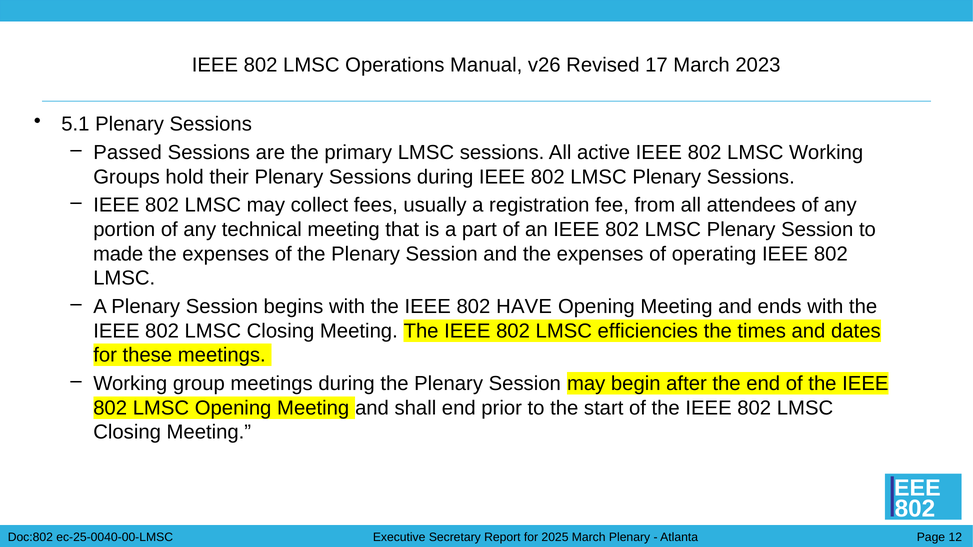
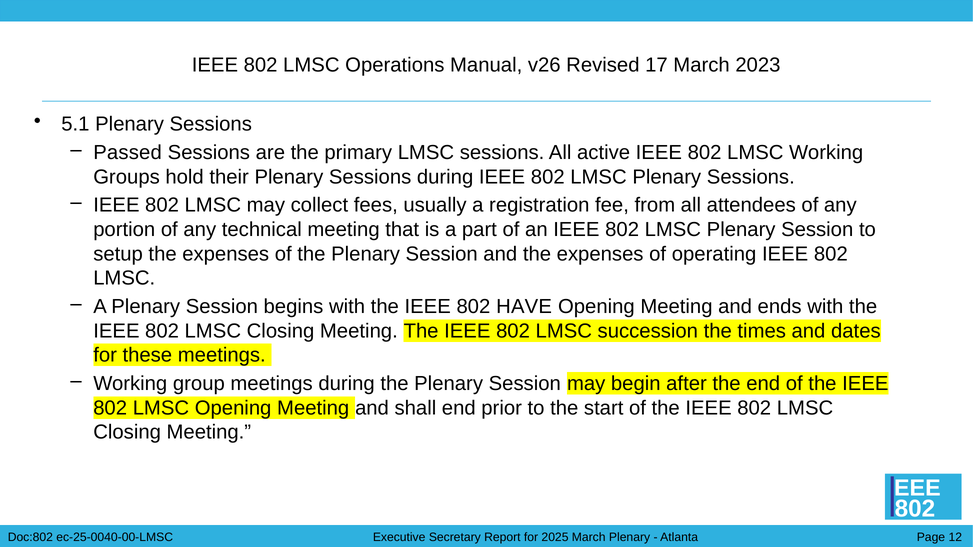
made: made -> setup (118, 254)
efficiencies: efficiencies -> succession (648, 331)
